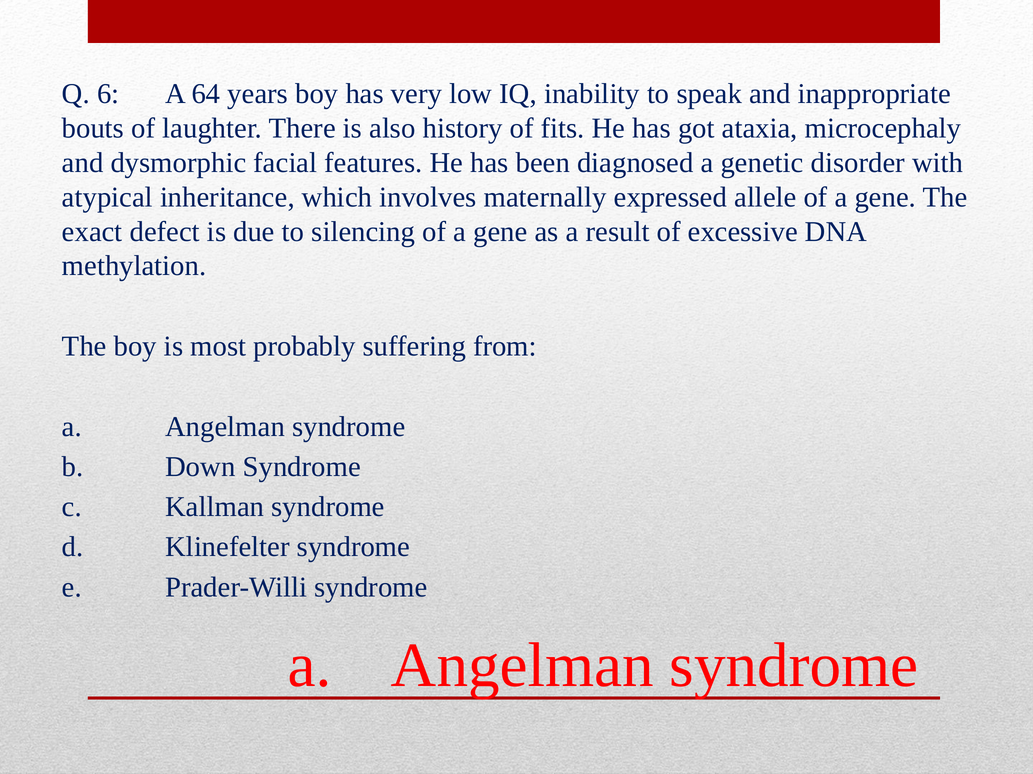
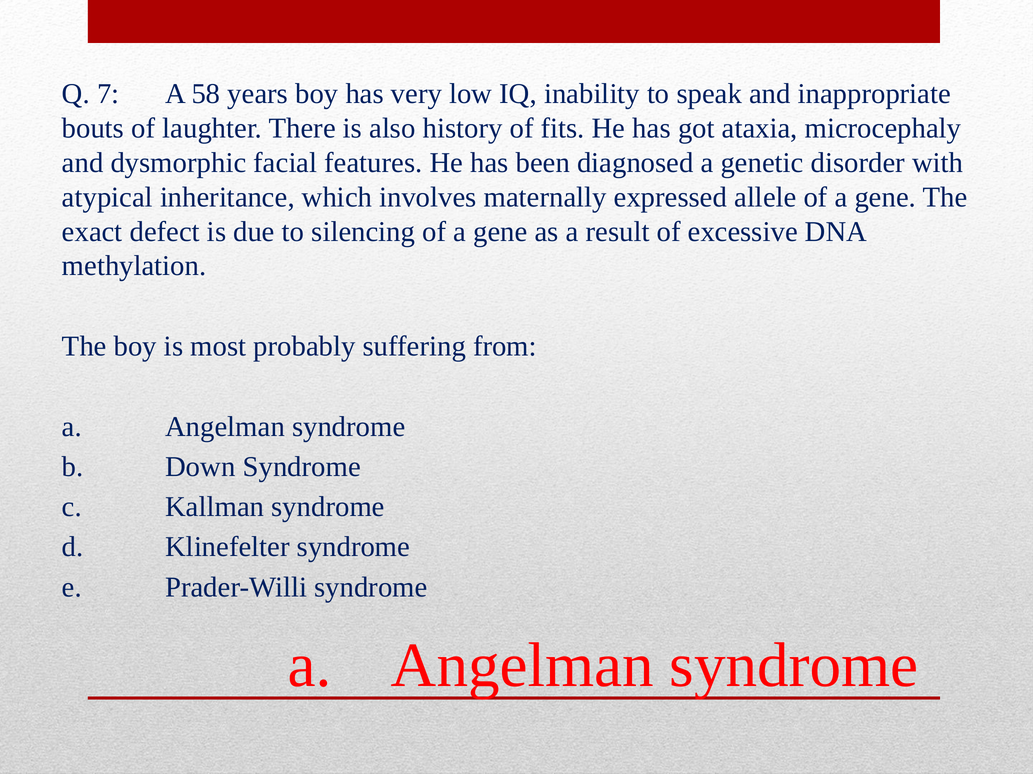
6: 6 -> 7 (108, 94)
64: 64 -> 58 (206, 94)
